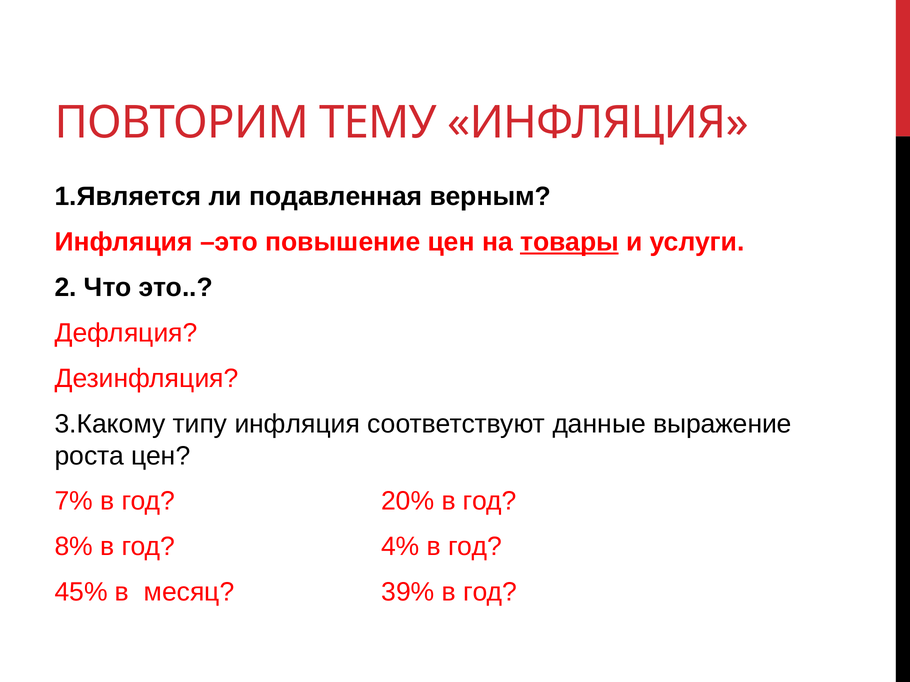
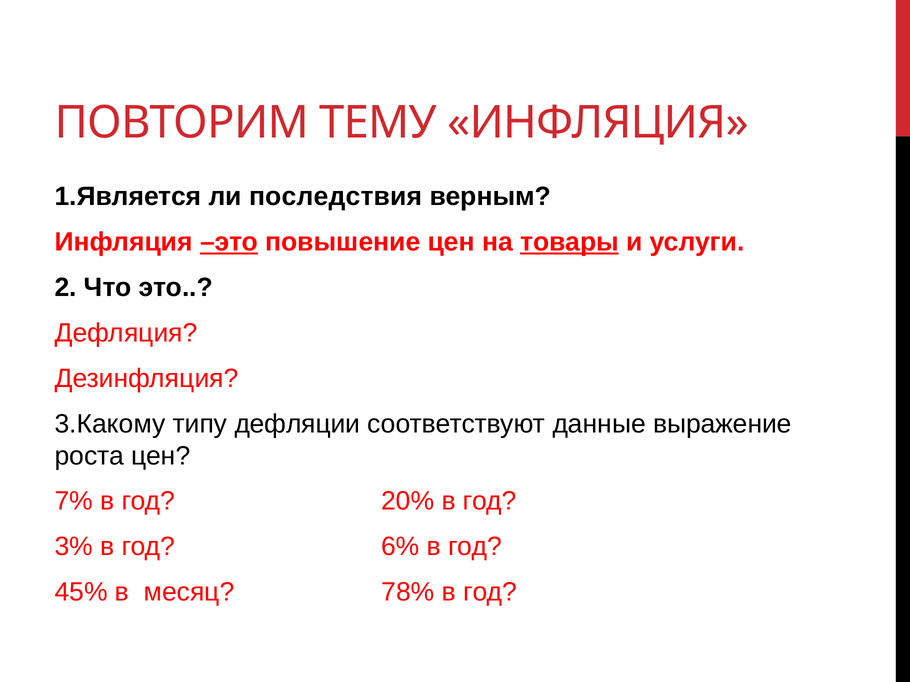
подавленная: подавленная -> последствия (336, 197)
это underline: none -> present (229, 242)
типу инфляция: инфляция -> дефляции (297, 424)
8%: 8% -> 3% (74, 547)
4%: 4% -> 6% (400, 547)
39%: 39% -> 78% (408, 593)
